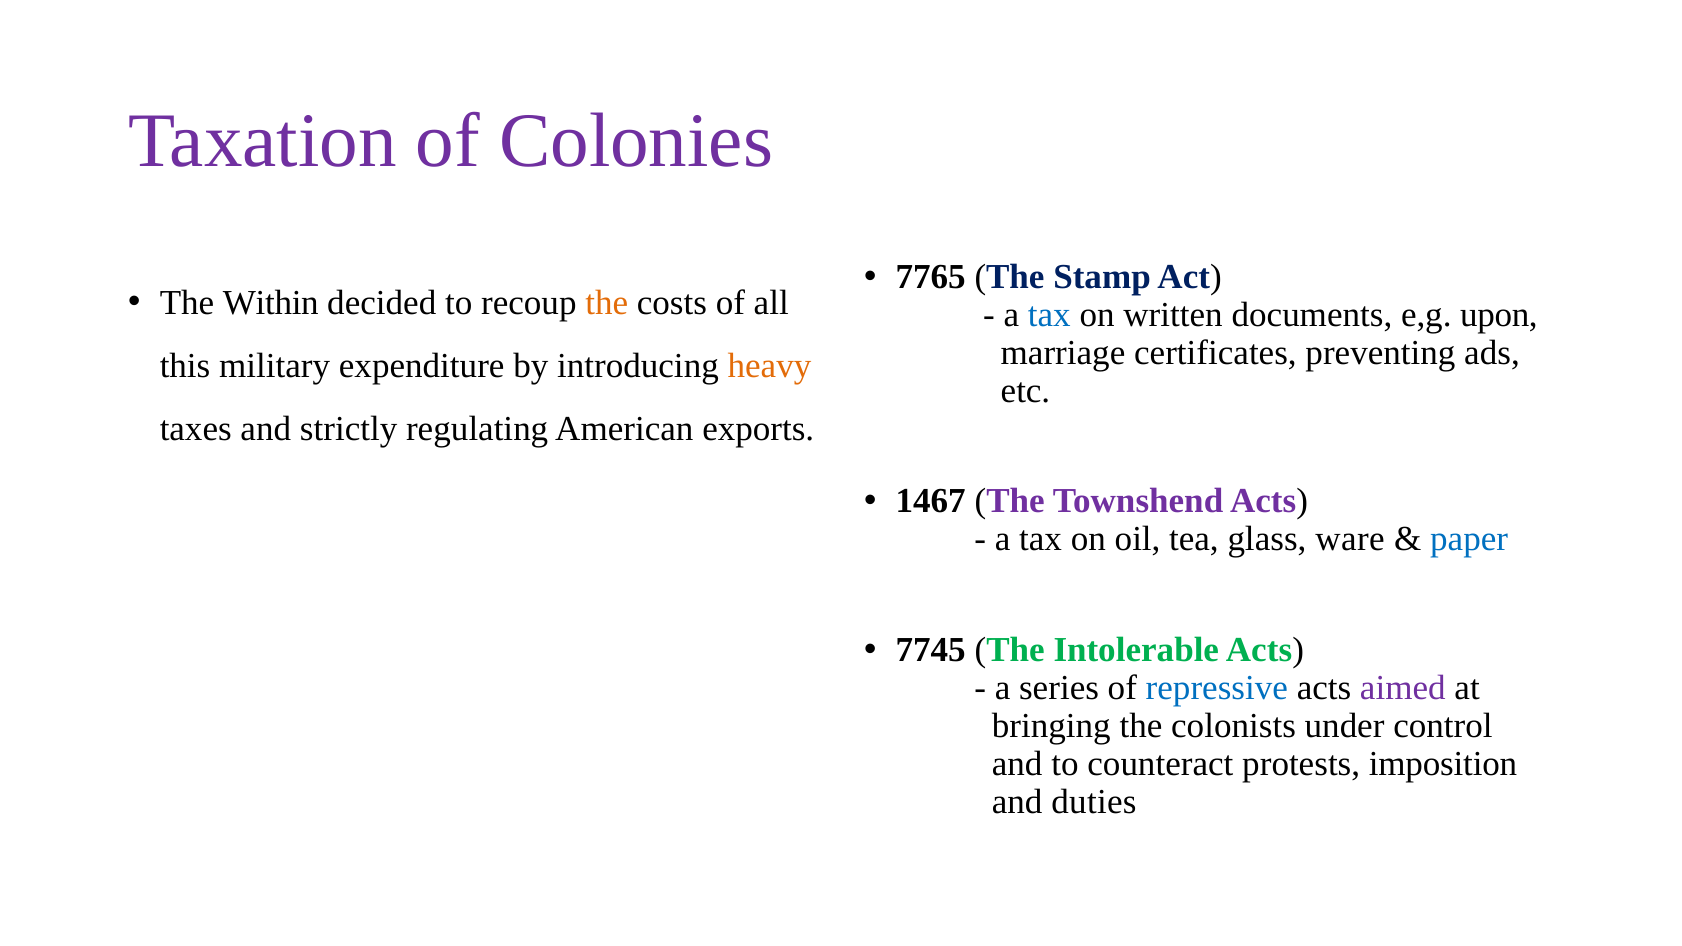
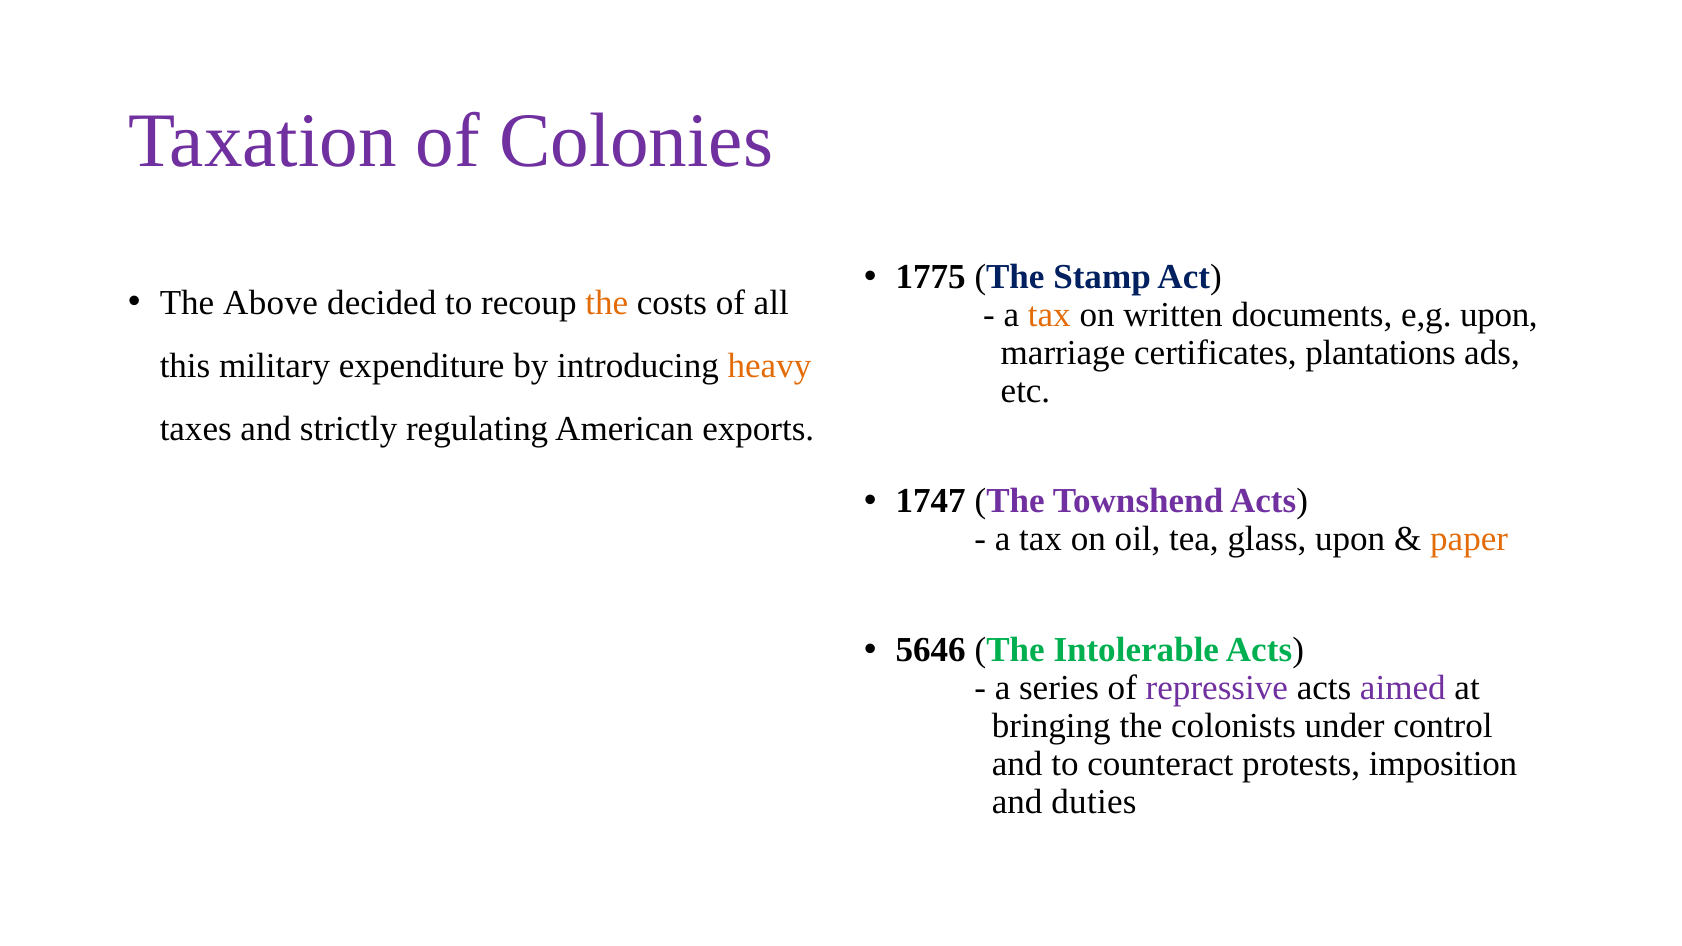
7765: 7765 -> 1775 (931, 277)
Within: Within -> Above (271, 303)
tax colour: blue -> orange (1049, 315)
preventing: preventing -> plantations (1381, 353)
1467: 1467 -> 1747 (931, 501)
glass ware: ware -> upon (1350, 539)
paper colour: blue -> orange (1469, 539)
7745: 7745 -> 5646 (931, 650)
repressive colour: blue -> purple (1217, 688)
